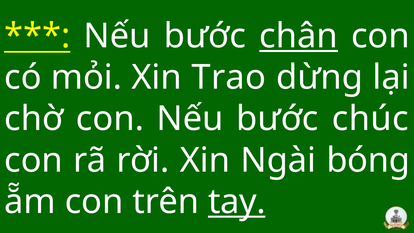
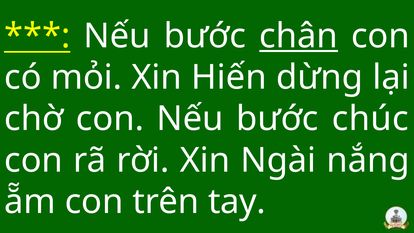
Trao: Trao -> Hiến (229, 77)
bóng: bóng -> nắng (368, 160)
tay underline: present -> none (237, 202)
